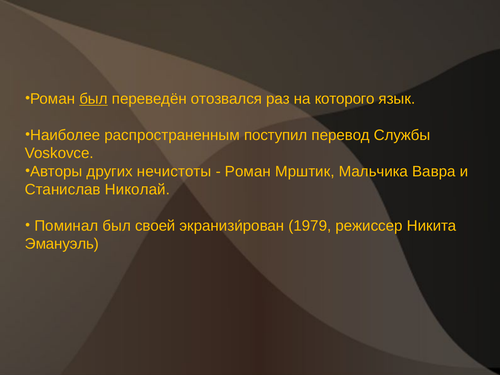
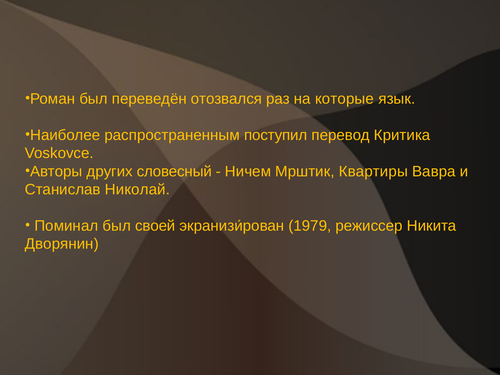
был underline: present -> none (93, 99)
которого: которого -> которые (345, 99)
Службы: Службы -> Критика (402, 135)
нечистоты: нечистоты -> словесный (174, 171)
Роман: Роман -> Ничем (248, 171)
Мальчика: Мальчика -> Квартиры (373, 171)
Эмануэль: Эмануэль -> Дворянин (62, 244)
